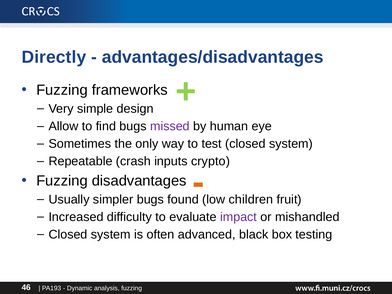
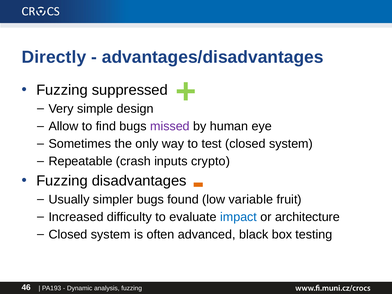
frameworks: frameworks -> suppressed (130, 90)
children: children -> variable (251, 199)
impact colour: purple -> blue (239, 217)
mishandled: mishandled -> architecture (307, 217)
